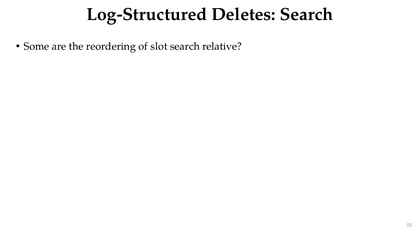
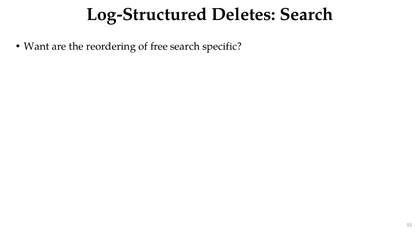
Some: Some -> Want (37, 46)
slot: slot -> free (159, 46)
relative: relative -> specific (222, 46)
